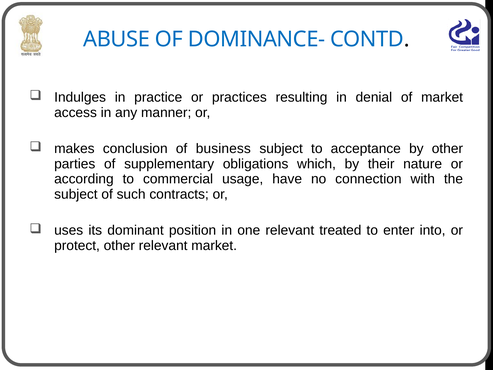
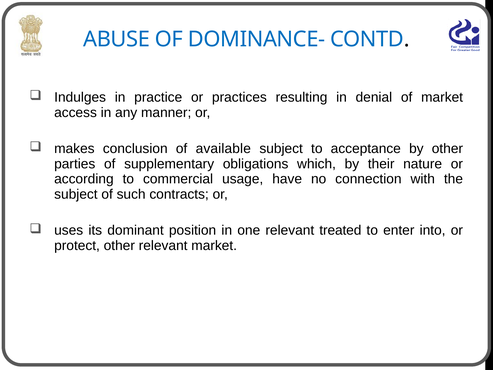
business: business -> available (223, 148)
